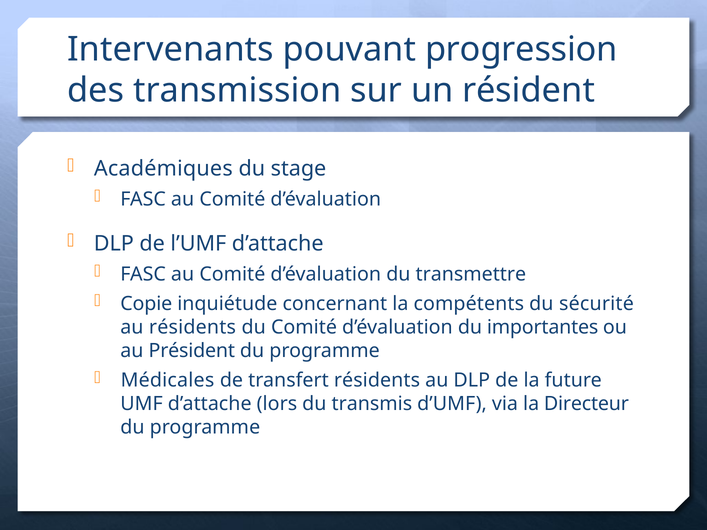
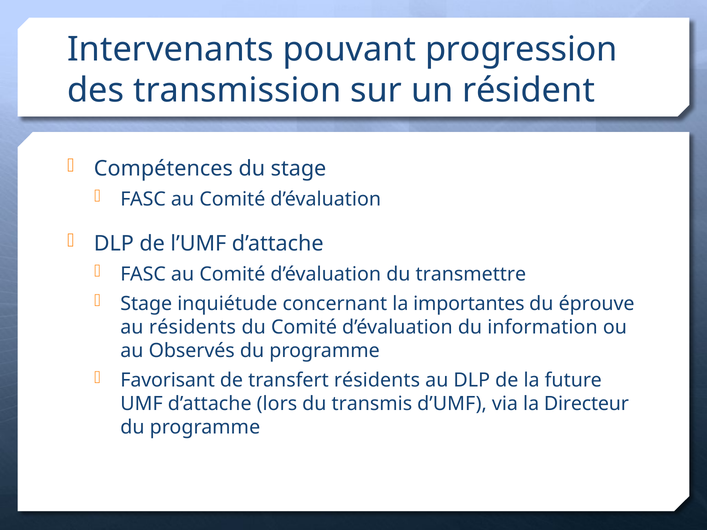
Académiques: Académiques -> Compétences (163, 169)
Copie: Copie -> Stage (146, 304)
compétents: compétents -> importantes (469, 304)
sécurité: sécurité -> éprouve (597, 304)
importantes: importantes -> information (542, 327)
Président: Président -> Observés (192, 351)
Médicales: Médicales -> Favorisant (168, 380)
